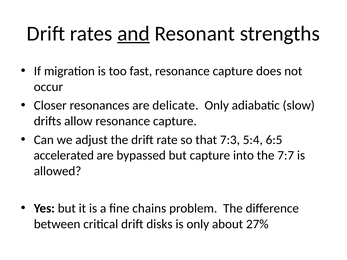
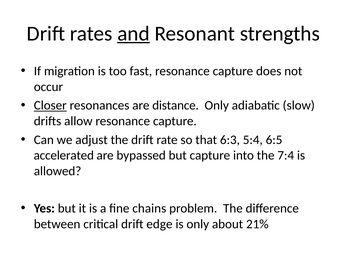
Closer underline: none -> present (50, 106)
delicate: delicate -> distance (176, 106)
7:3: 7:3 -> 6:3 (230, 140)
7:7: 7:7 -> 7:4 (286, 156)
disks: disks -> edge (159, 224)
27%: 27% -> 21% (257, 224)
